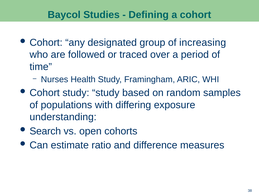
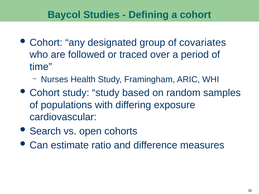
increasing: increasing -> covariates (203, 43)
understanding: understanding -> cardiovascular (63, 117)
